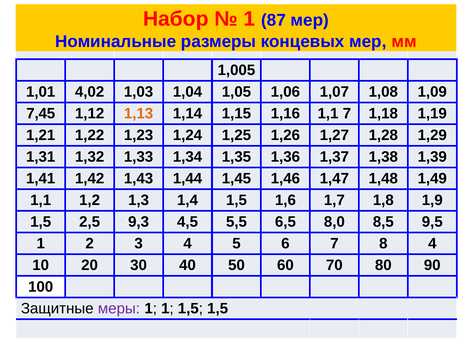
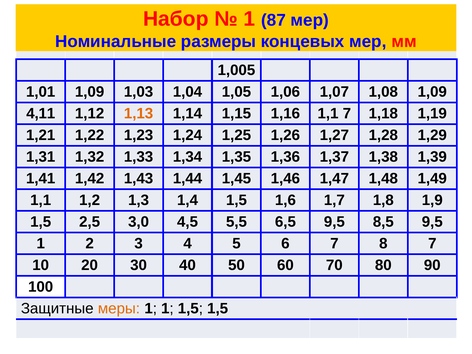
1,01 4,02: 4,02 -> 1,09 (90, 92)
7,45: 7,45 -> 4,11 (41, 114)
9,3: 9,3 -> 3,0 (139, 222)
6,5 8,0: 8,0 -> 9,5 (334, 222)
8 4: 4 -> 7 (432, 244)
меры colour: purple -> orange (119, 309)
